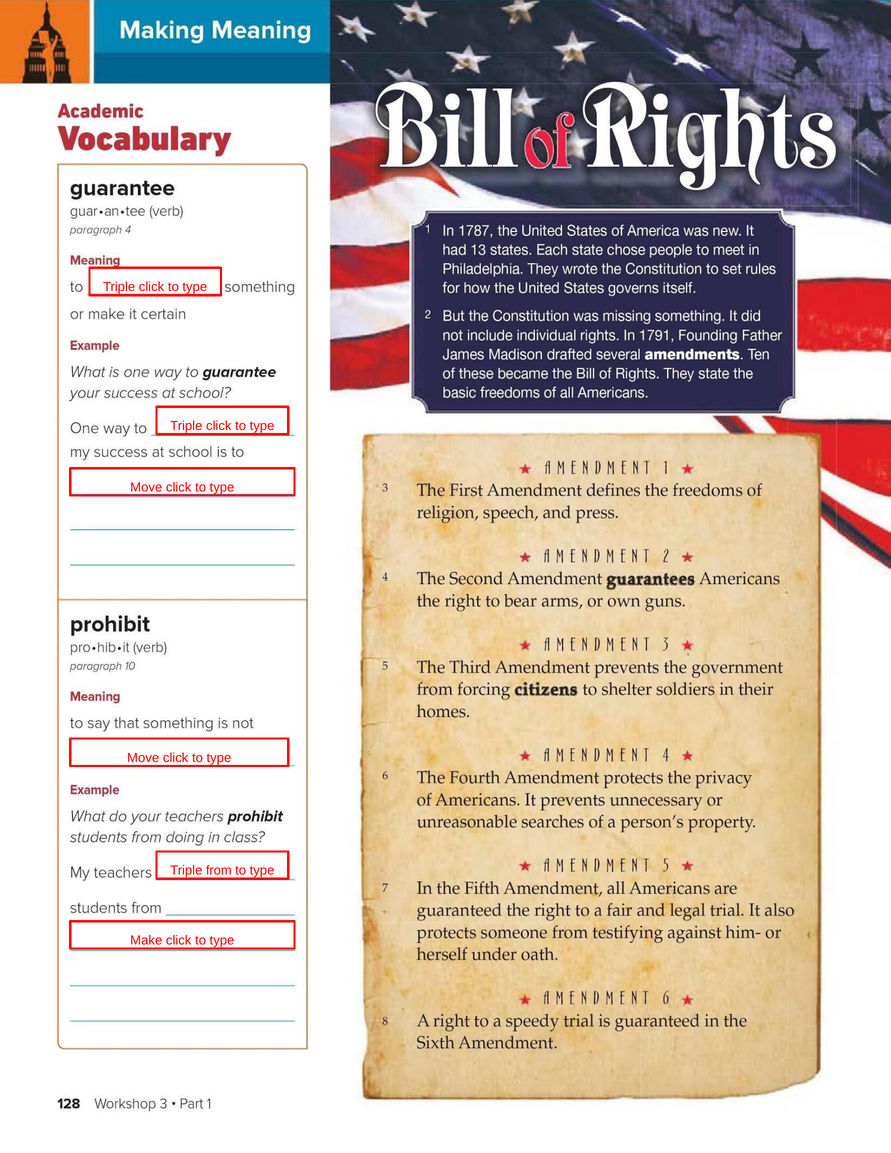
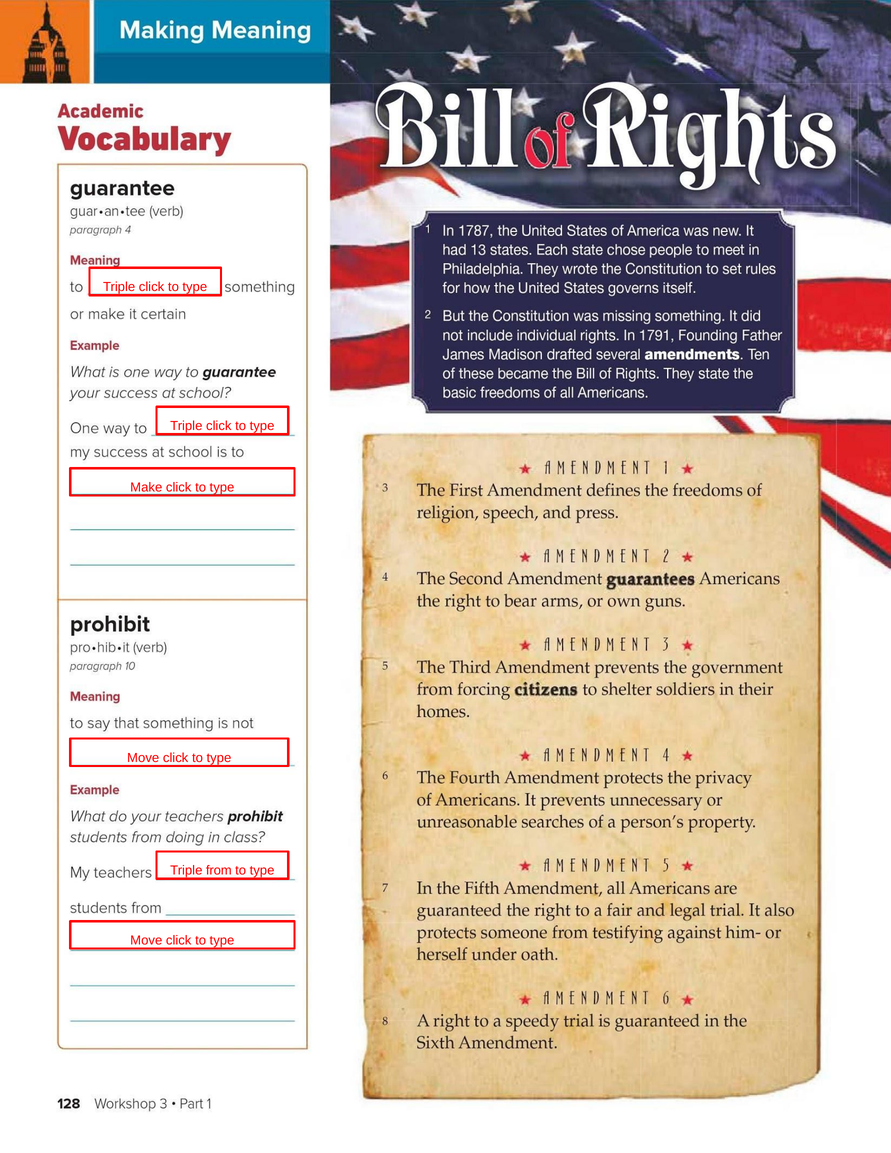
Move: Move -> Make (146, 487)
Make: Make -> Move (146, 941)
